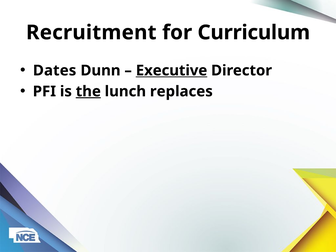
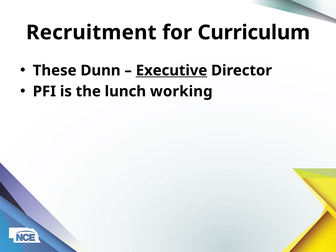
Dates: Dates -> These (55, 70)
the underline: present -> none (88, 91)
replaces: replaces -> working (181, 91)
